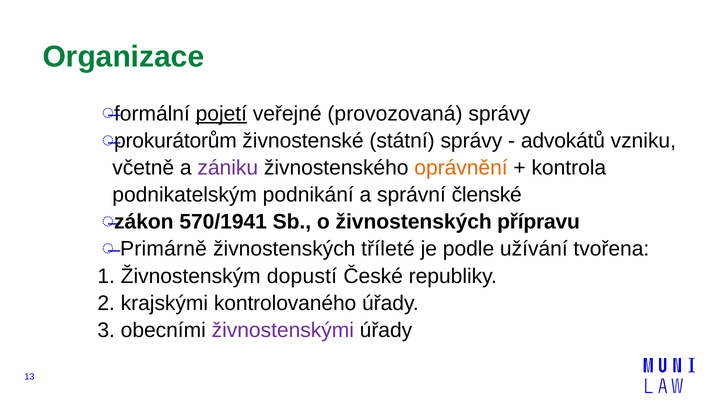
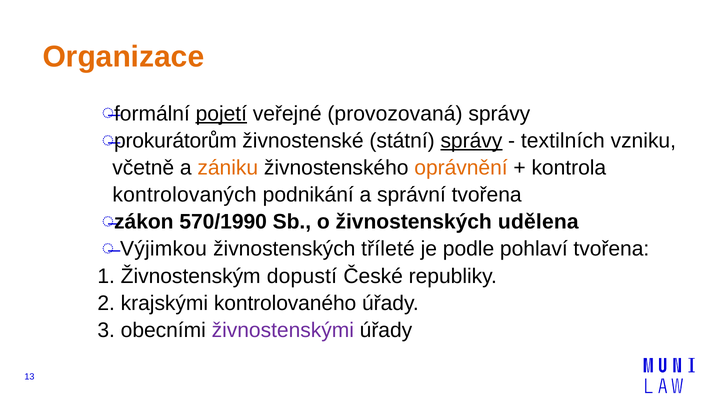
Organizace colour: green -> orange (123, 57)
správy underline: none -> present (471, 141)
advokátů: advokátů -> textilních (563, 141)
zániku colour: purple -> orange (228, 168)
podnikatelským: podnikatelským -> kontrolovaných (185, 195)
správní členské: členské -> tvořena (487, 195)
570/1941: 570/1941 -> 570/1990 (223, 222)
přípravu: přípravu -> udělena (538, 222)
Primárně: Primárně -> Výjimkou (163, 249)
užívání: užívání -> pohlaví (534, 249)
